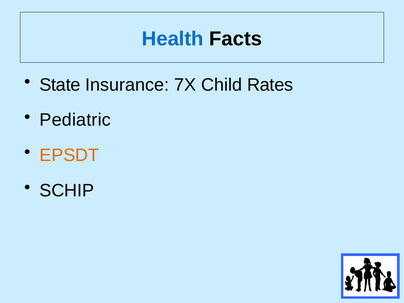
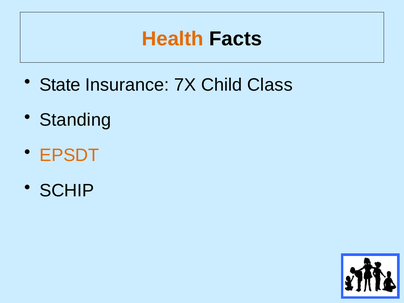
Health colour: blue -> orange (173, 39)
Rates: Rates -> Class (270, 85)
Pediatric: Pediatric -> Standing (75, 120)
